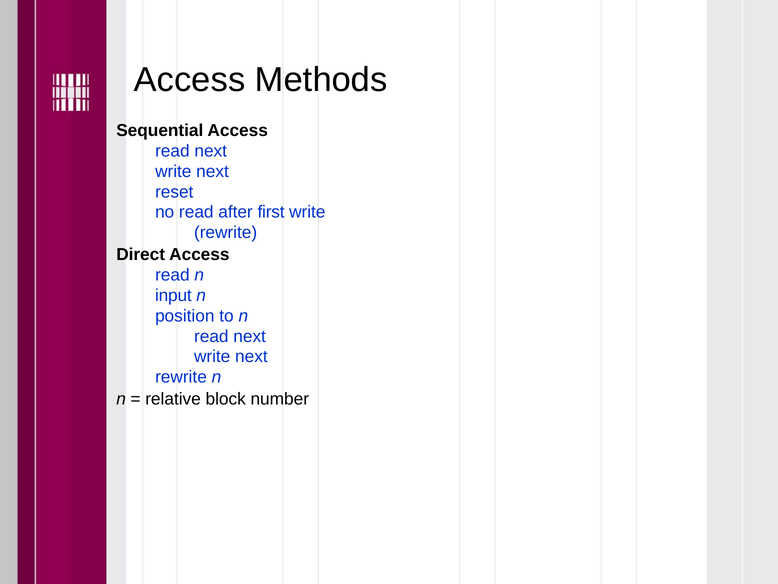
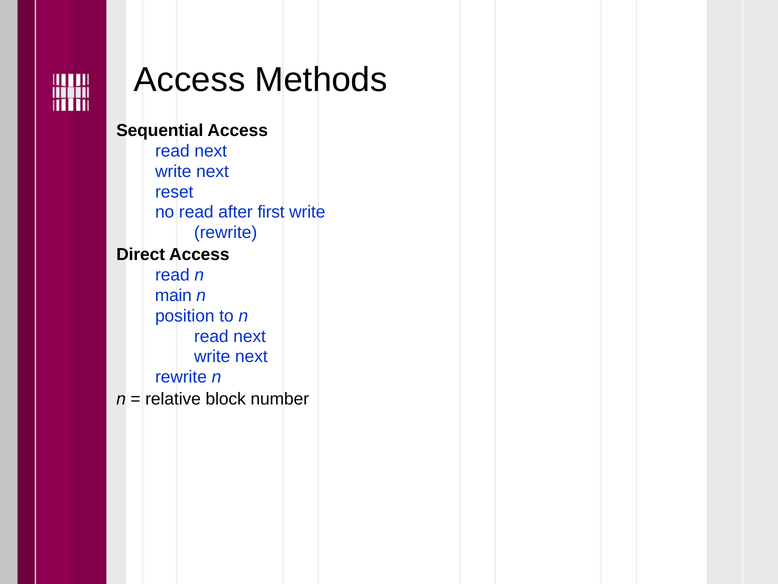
input: input -> main (173, 295)
